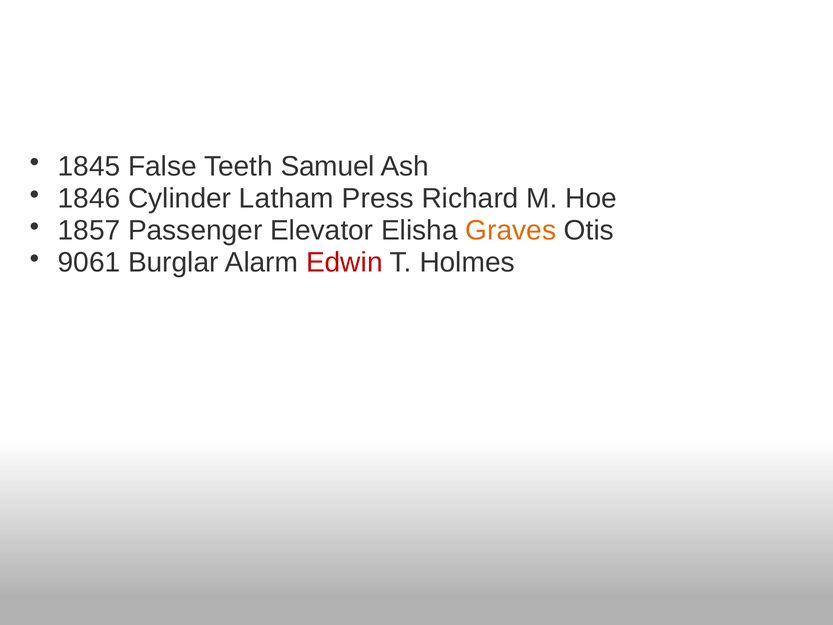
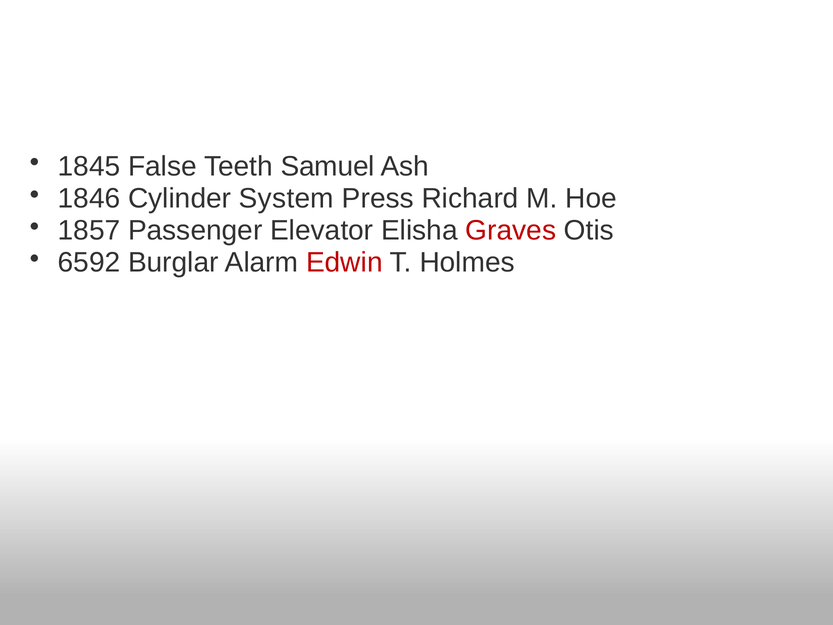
Latham: Latham -> System (286, 198)
Graves colour: orange -> red (511, 230)
9061: 9061 -> 6592 (89, 263)
